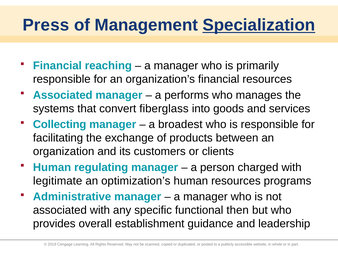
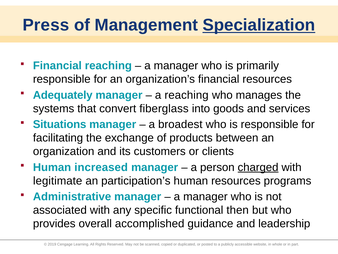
Associated: Associated -> Adequately (63, 95)
a performs: performs -> reaching (187, 95)
Collecting: Collecting -> Situations (60, 124)
regulating: regulating -> increased (101, 167)
charged underline: none -> present (258, 167)
optimization’s: optimization’s -> participation’s (136, 180)
establishment: establishment -> accomplished (150, 223)
